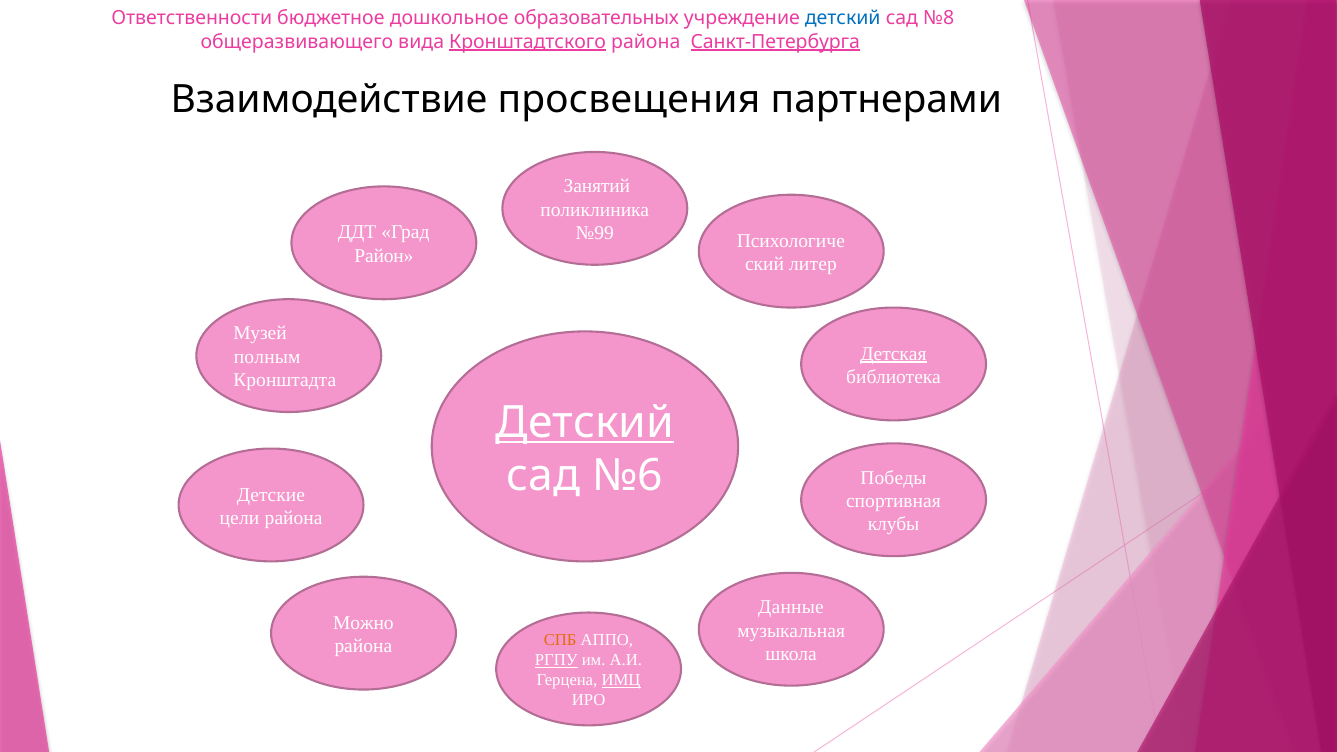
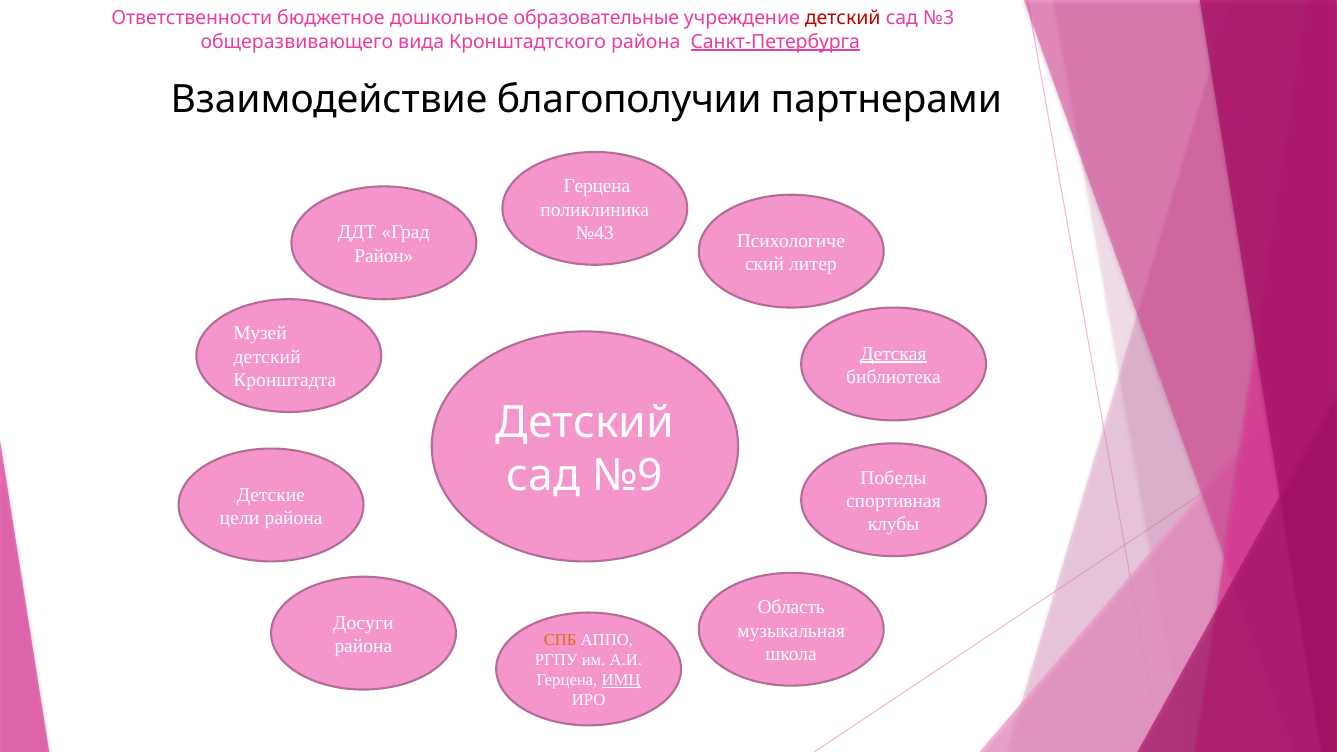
образовательных: образовательных -> образовательные (596, 18)
детский colour: blue -> red (843, 18)
№8: №8 -> №3 (939, 18)
Кронштадтского underline: present -> none (528, 42)
просвещения: просвещения -> благополучии (629, 100)
Занятий: Занятий -> Герцена (597, 186)
№99: №99 -> №43 (595, 233)
полным: полным -> детский (267, 357)
Детский underline: present -> none (585, 423)
№6: №6 -> №9 (627, 476)
Данные: Данные -> Область (791, 607)
Можно: Можно -> Досуги (363, 623)
РГПУ underline: present -> none (556, 660)
